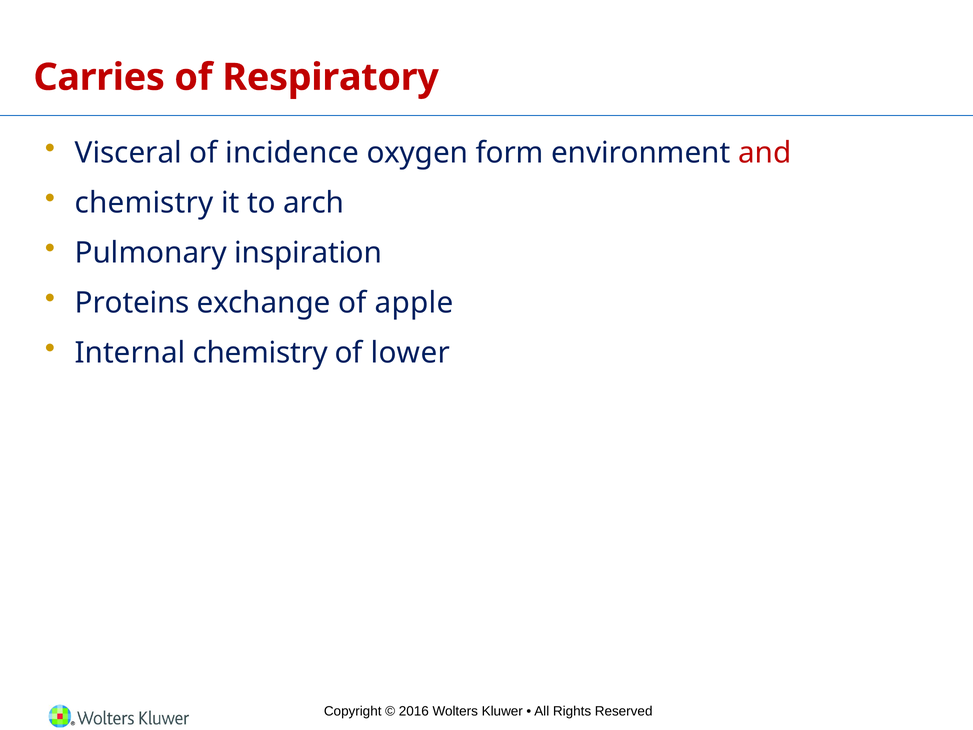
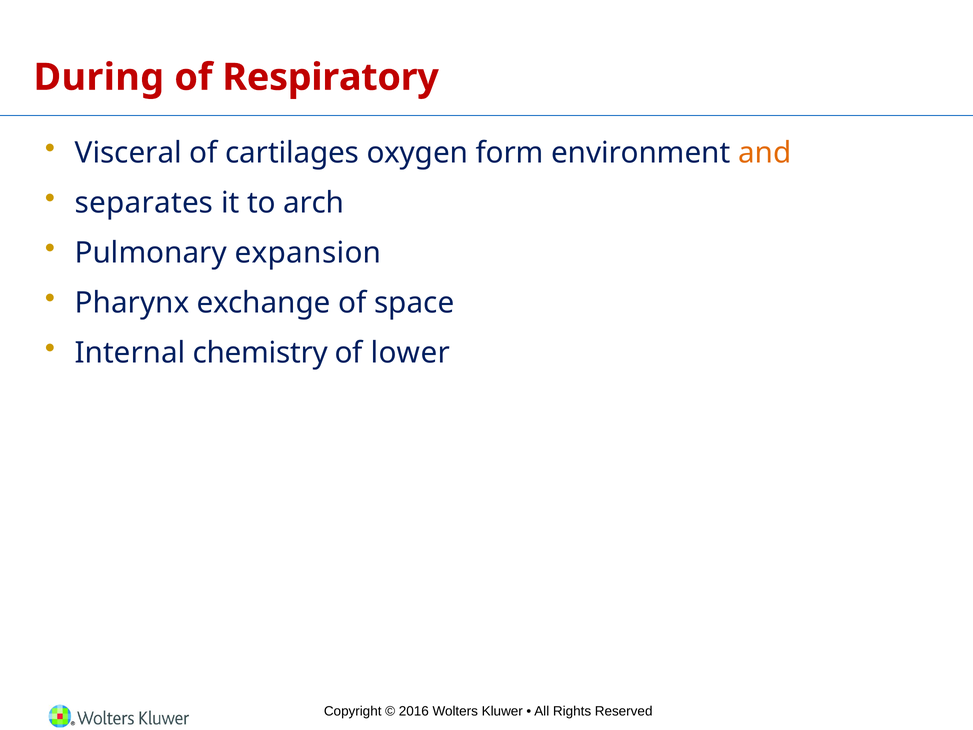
Carries: Carries -> During (99, 77)
incidence: incidence -> cartilages (292, 153)
and colour: red -> orange (765, 153)
chemistry: chemistry -> separates (144, 203)
inspiration: inspiration -> expansion (308, 253)
Proteins: Proteins -> Pharynx (132, 303)
apple: apple -> space (414, 303)
